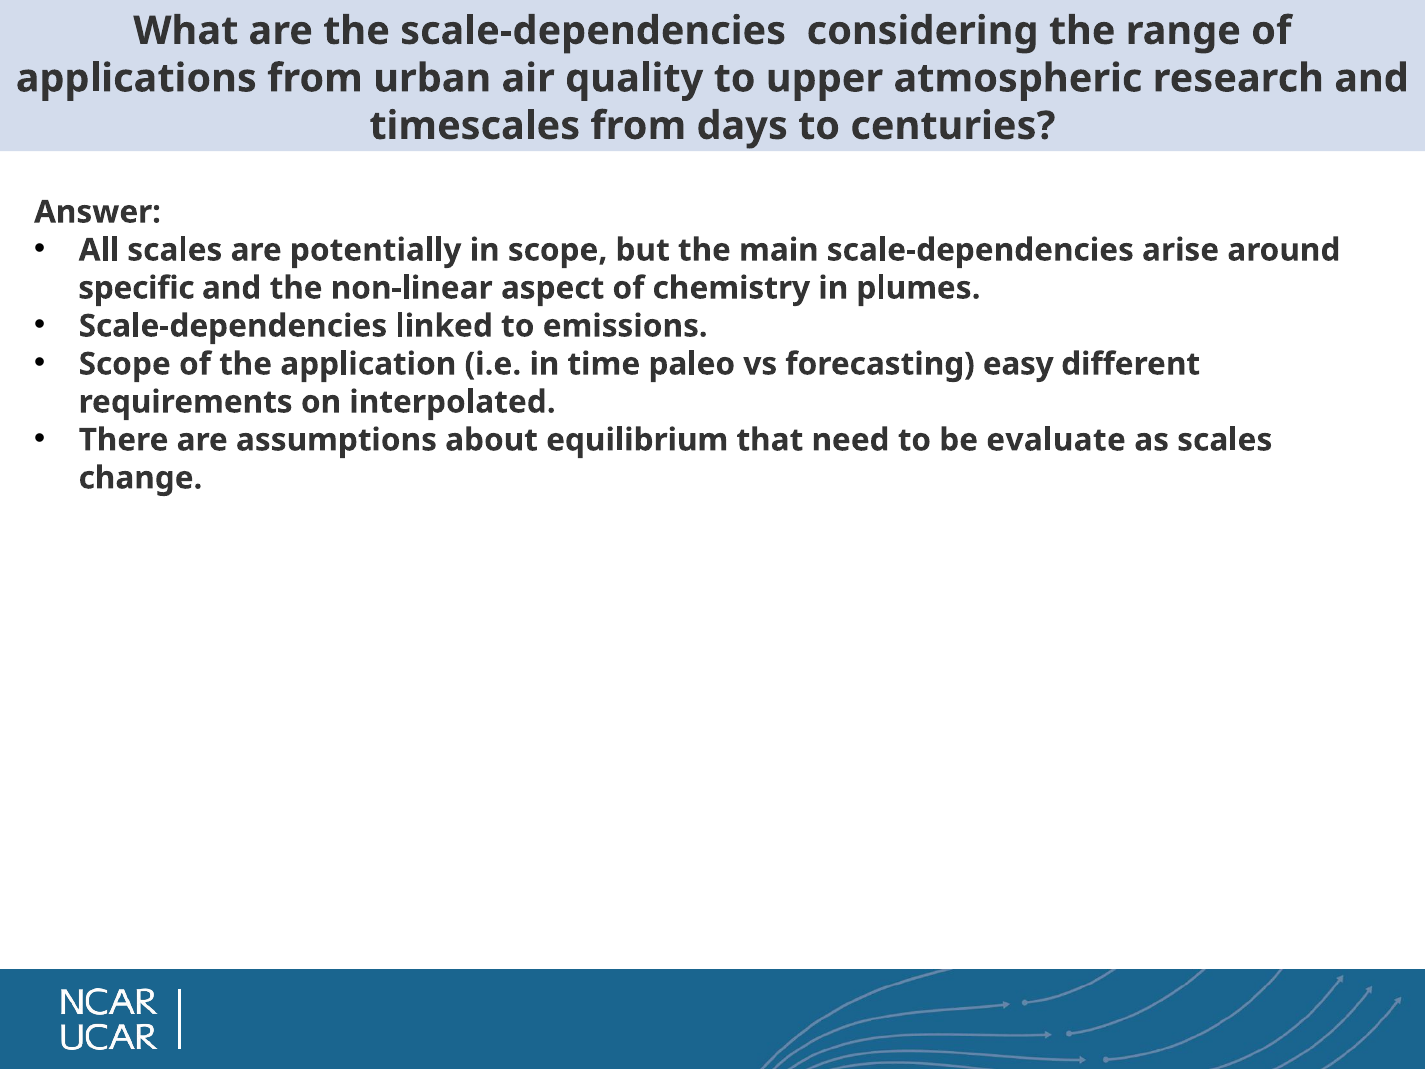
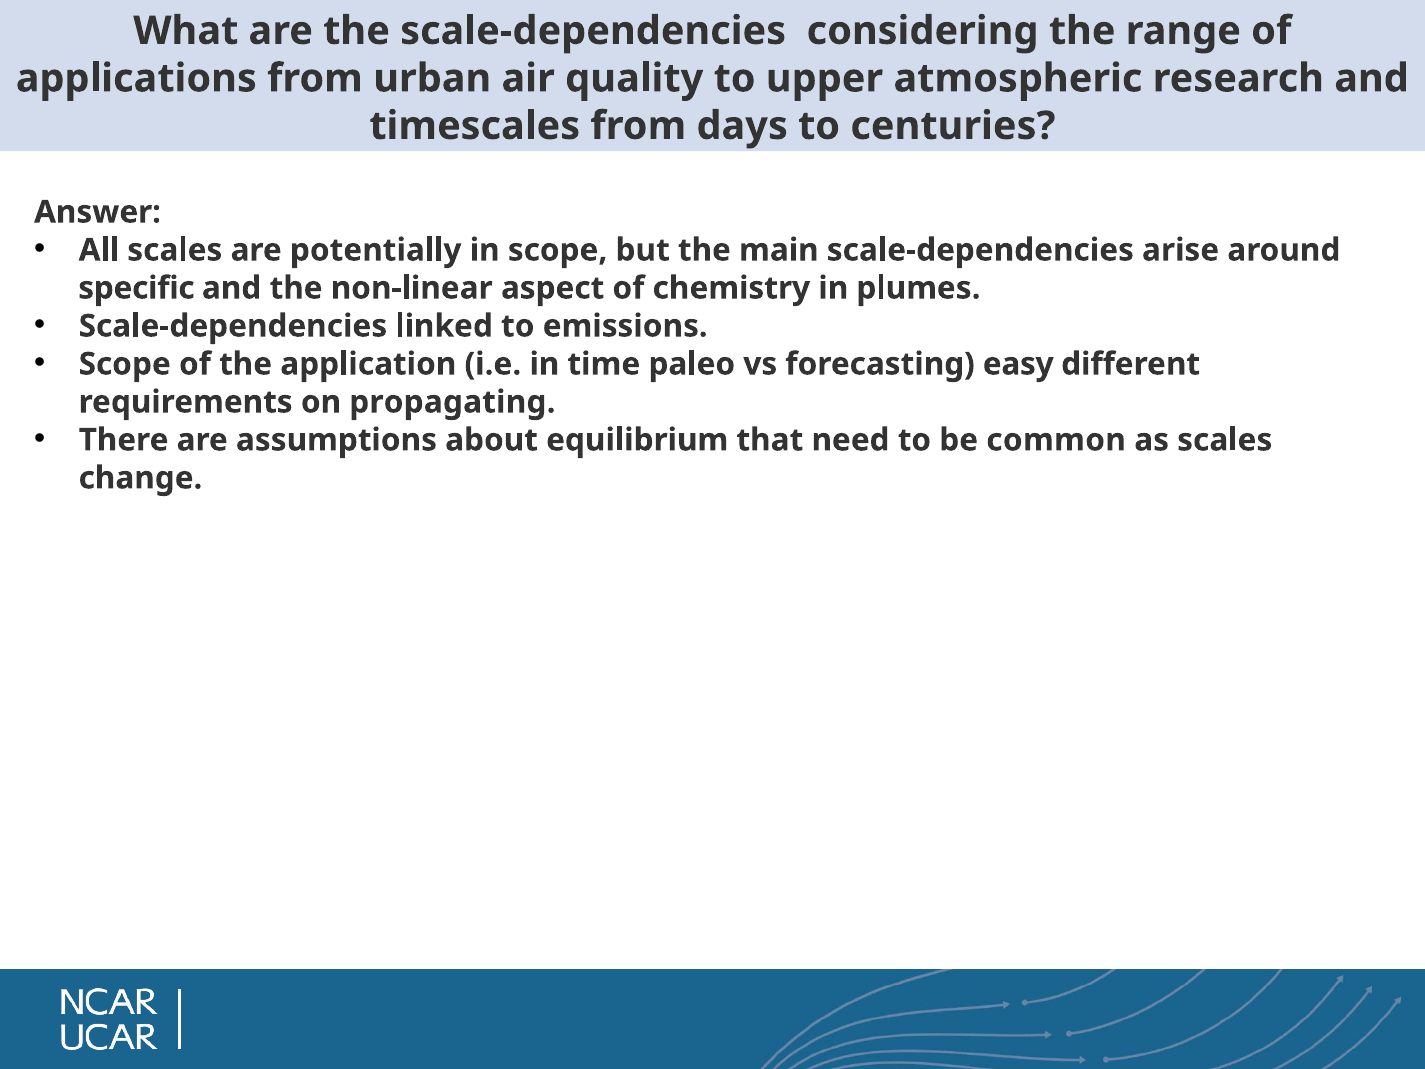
interpolated: interpolated -> propagating (452, 402)
evaluate: evaluate -> common (1056, 440)
